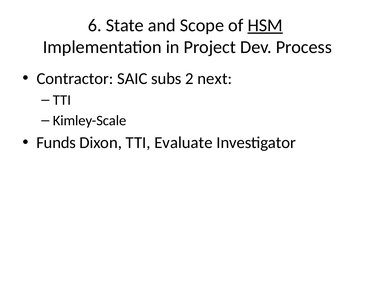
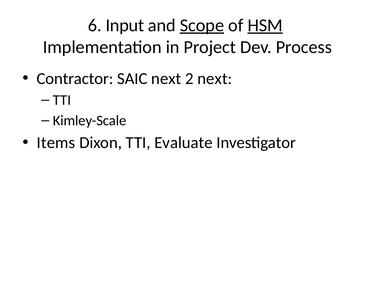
State: State -> Input (125, 25)
Scope underline: none -> present (202, 25)
SAIC subs: subs -> next (166, 79)
Funds: Funds -> Items (56, 143)
